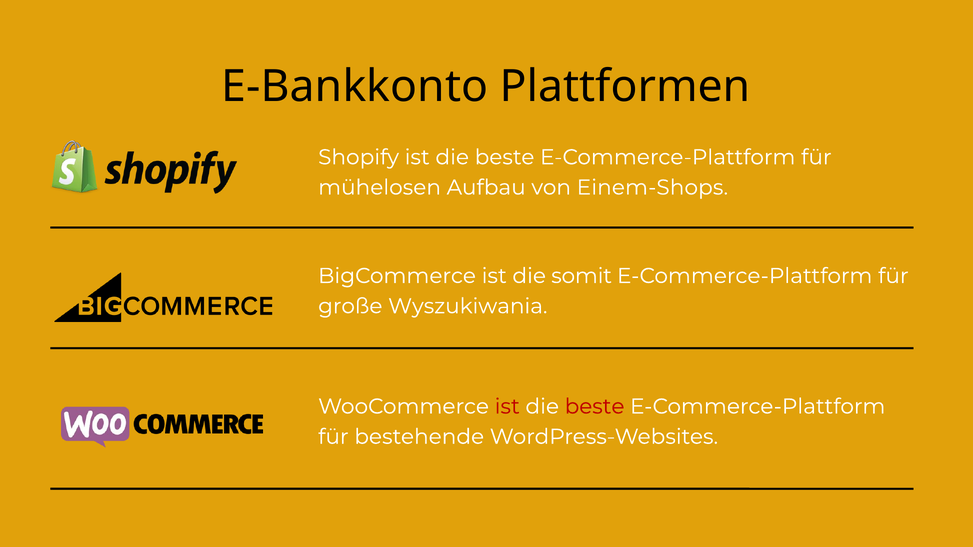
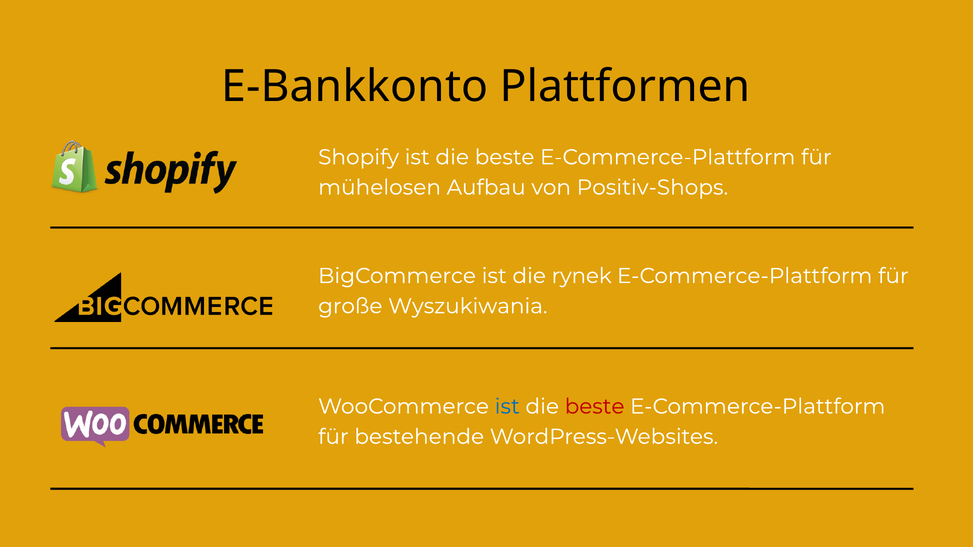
Einem-Shops: Einem-Shops -> Positiv-Shops (652, 188)
somit: somit -> rynek (582, 276)
ist colour: red -> blue (507, 407)
